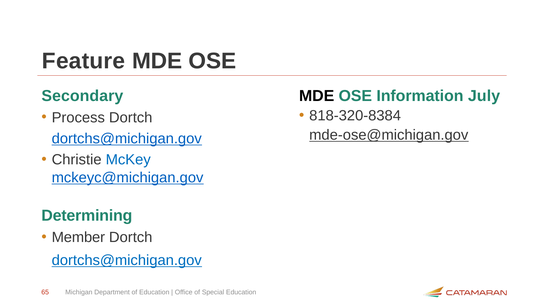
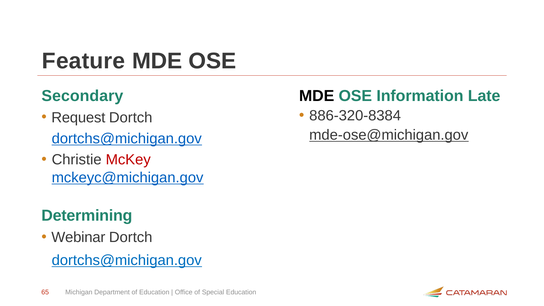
July: July -> Late (484, 96)
818-320-8384: 818-320-8384 -> 886-320-8384 (355, 115)
Process: Process -> Request (78, 118)
McKey colour: blue -> red (128, 160)
Member: Member -> Webinar (78, 237)
